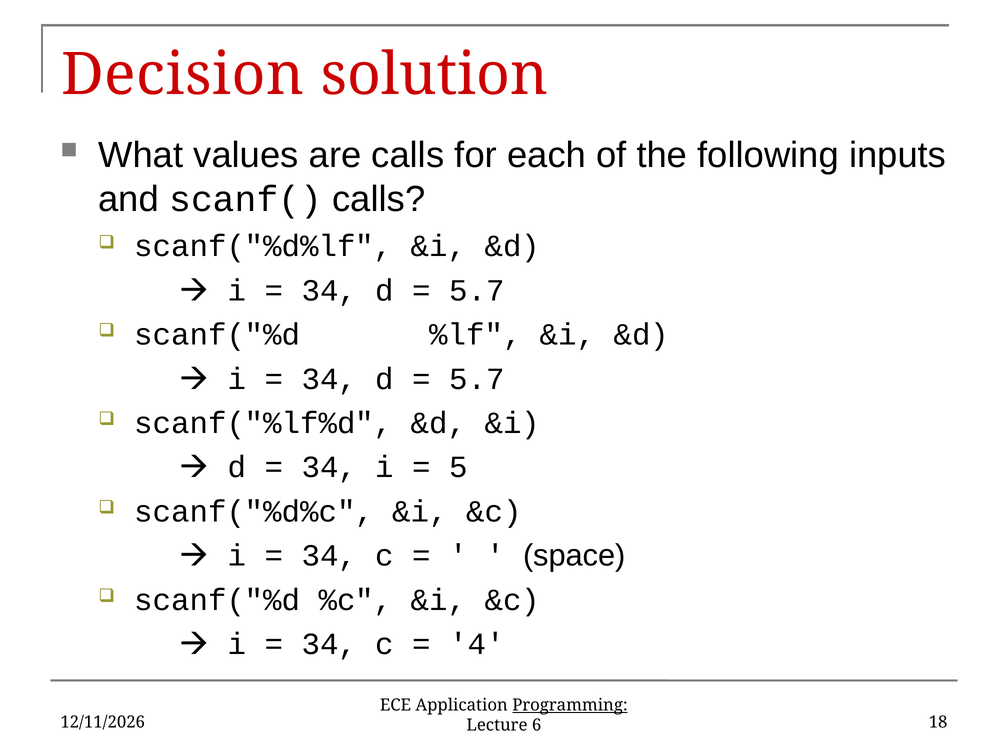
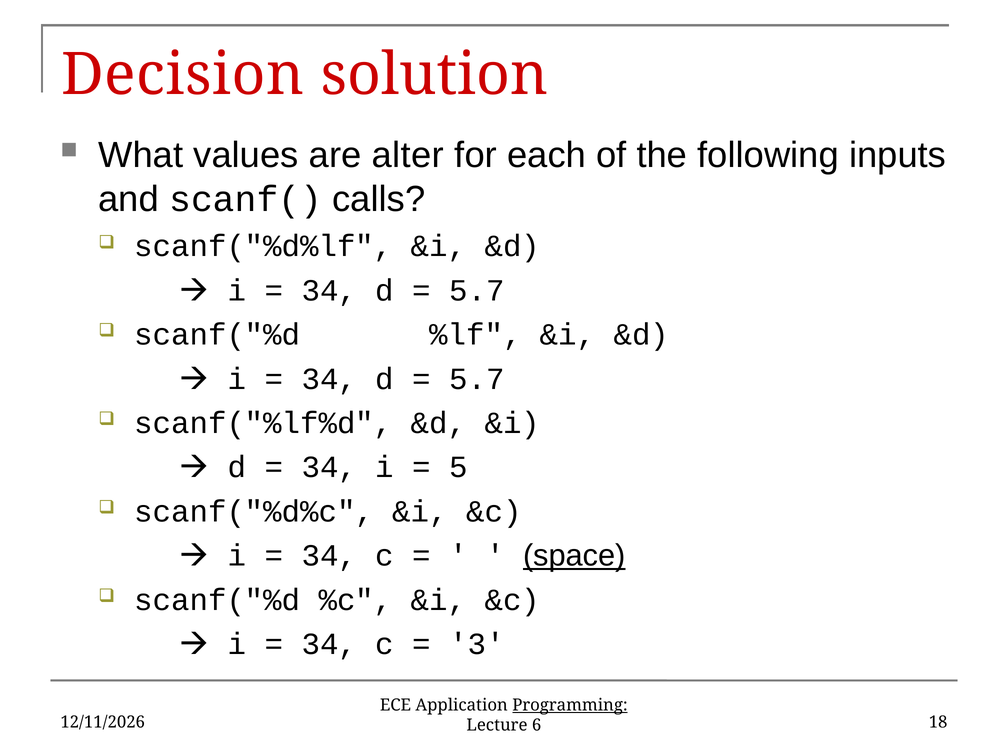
are calls: calls -> alter (408, 155)
space underline: none -> present (574, 556)
4: 4 -> 3 (477, 644)
